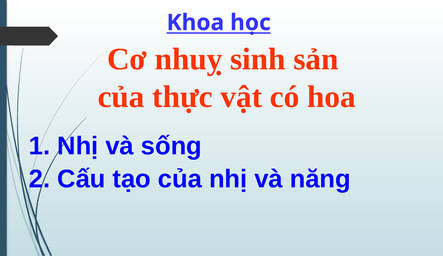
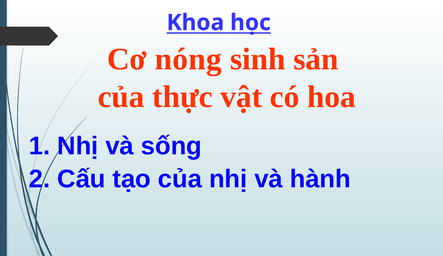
nhuỵ: nhuỵ -> nóng (188, 59)
năng: năng -> hành (320, 179)
